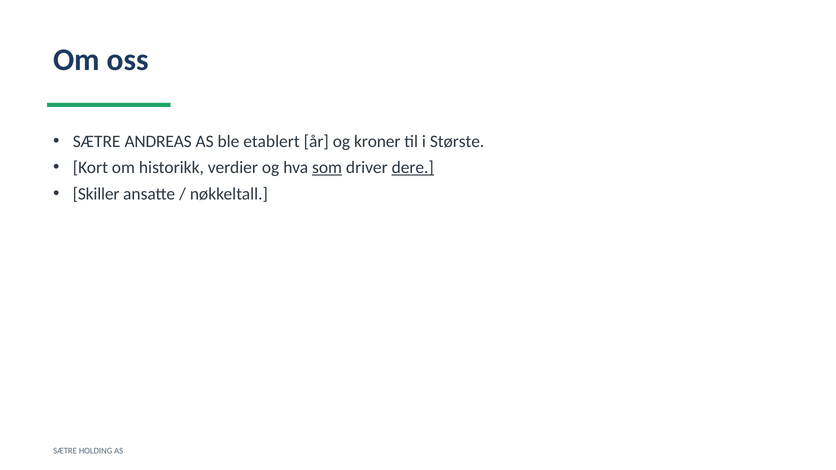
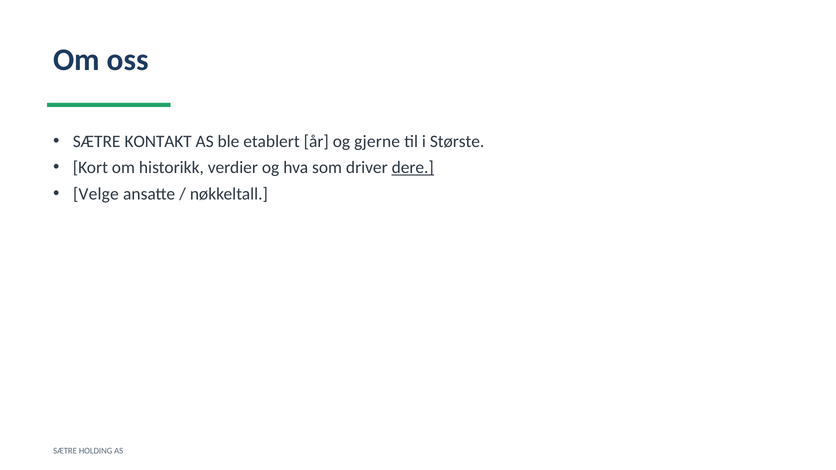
ANDREAS: ANDREAS -> KONTAKT (158, 142)
kroner: kroner -> gjerne (377, 142)
som underline: present -> none (327, 168)
Skiller: Skiller -> Velge (96, 194)
